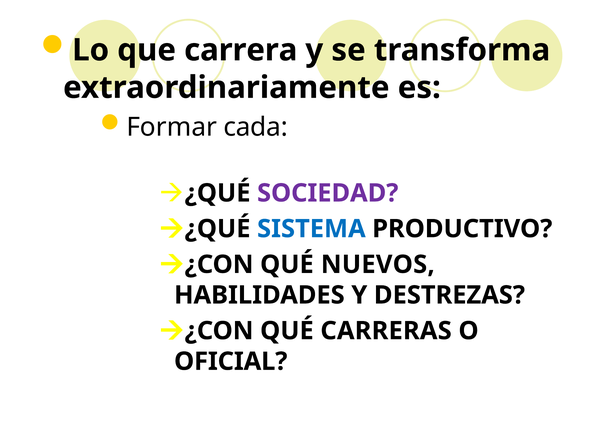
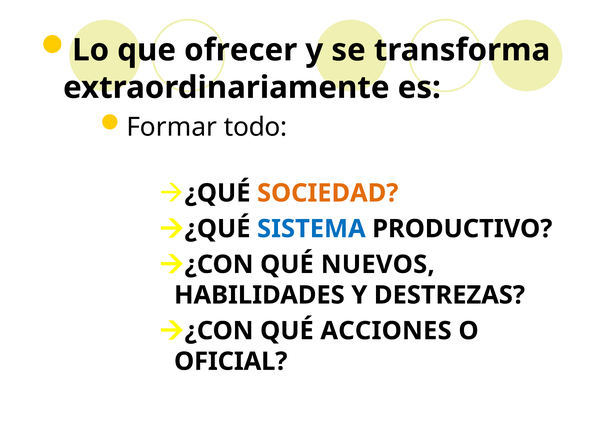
carrera: carrera -> ofrecer (241, 50)
cada: cada -> todo (256, 127)
SOCIEDAD colour: purple -> orange (328, 193)
CARRERAS: CARRERAS -> ACCIONES (386, 331)
